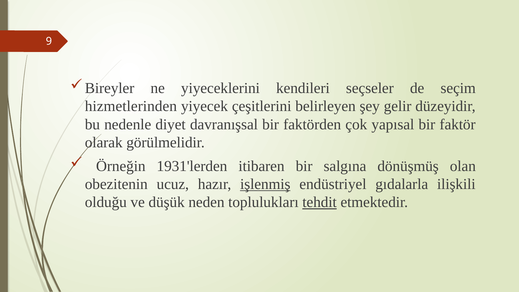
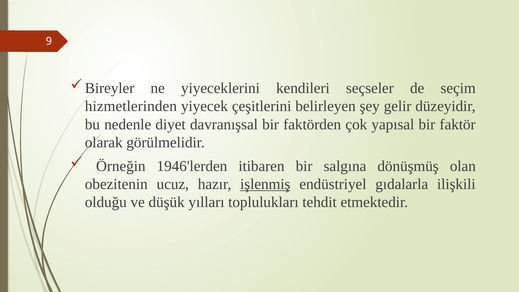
1931'lerden: 1931'lerden -> 1946'lerden (192, 166)
neden: neden -> yılları (206, 202)
tehdit underline: present -> none (320, 202)
